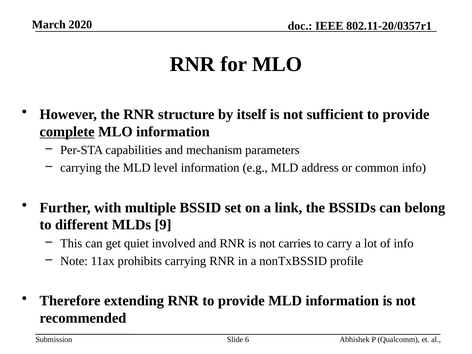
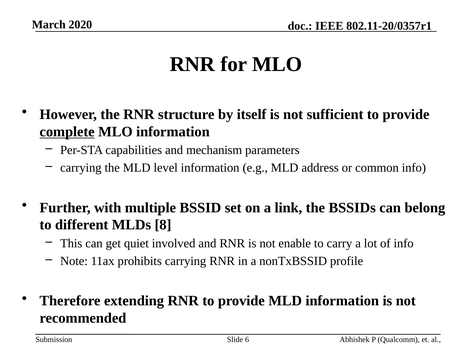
9: 9 -> 8 (163, 225)
carries: carries -> enable (295, 244)
